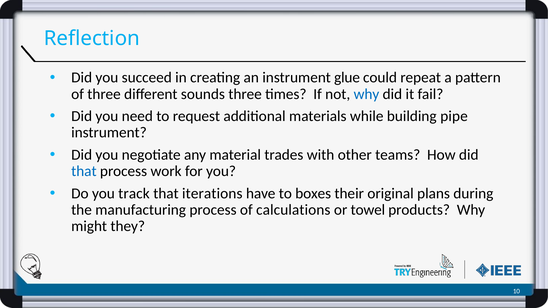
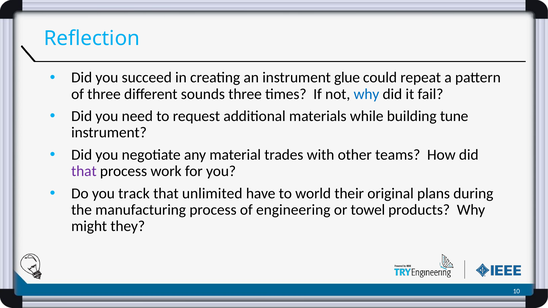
pipe: pipe -> tune (454, 116)
that colour: blue -> purple (84, 171)
iterations: iterations -> unlimited (212, 193)
boxes: boxes -> world (313, 193)
calculations: calculations -> engineering (293, 210)
